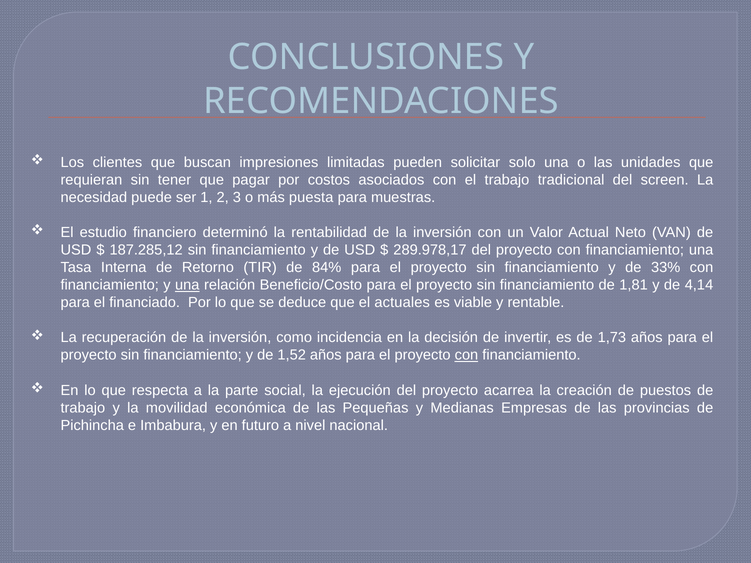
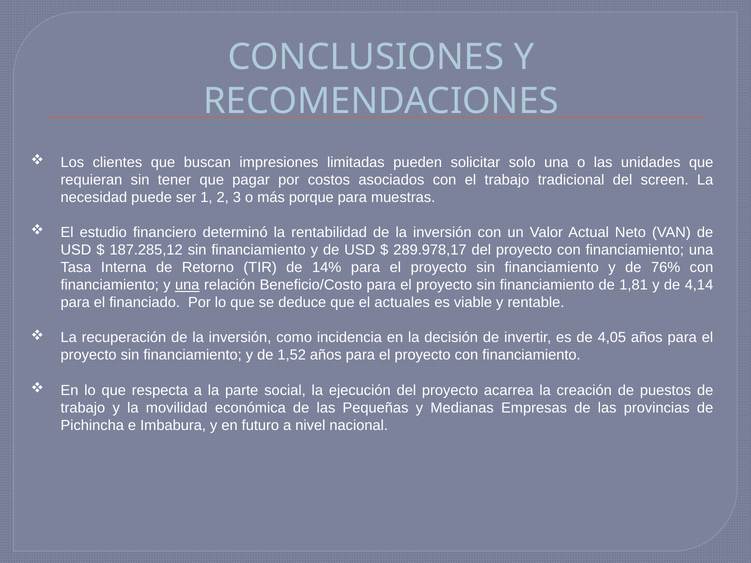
puesta: puesta -> porque (311, 198)
84%: 84% -> 14% (327, 268)
33%: 33% -> 76% (666, 268)
1,73: 1,73 -> 4,05 (612, 338)
con underline: present -> none (466, 355)
